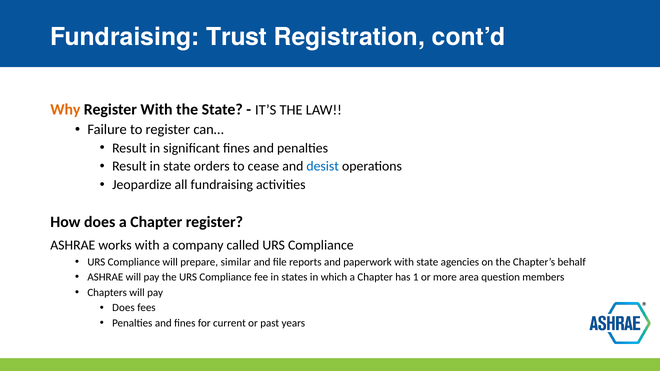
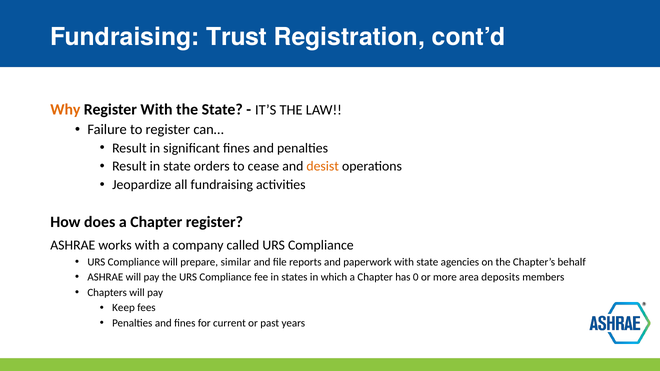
desist colour: blue -> orange (323, 166)
1: 1 -> 0 (416, 277)
question: question -> deposits (501, 277)
Does: Does -> Keep (123, 308)
